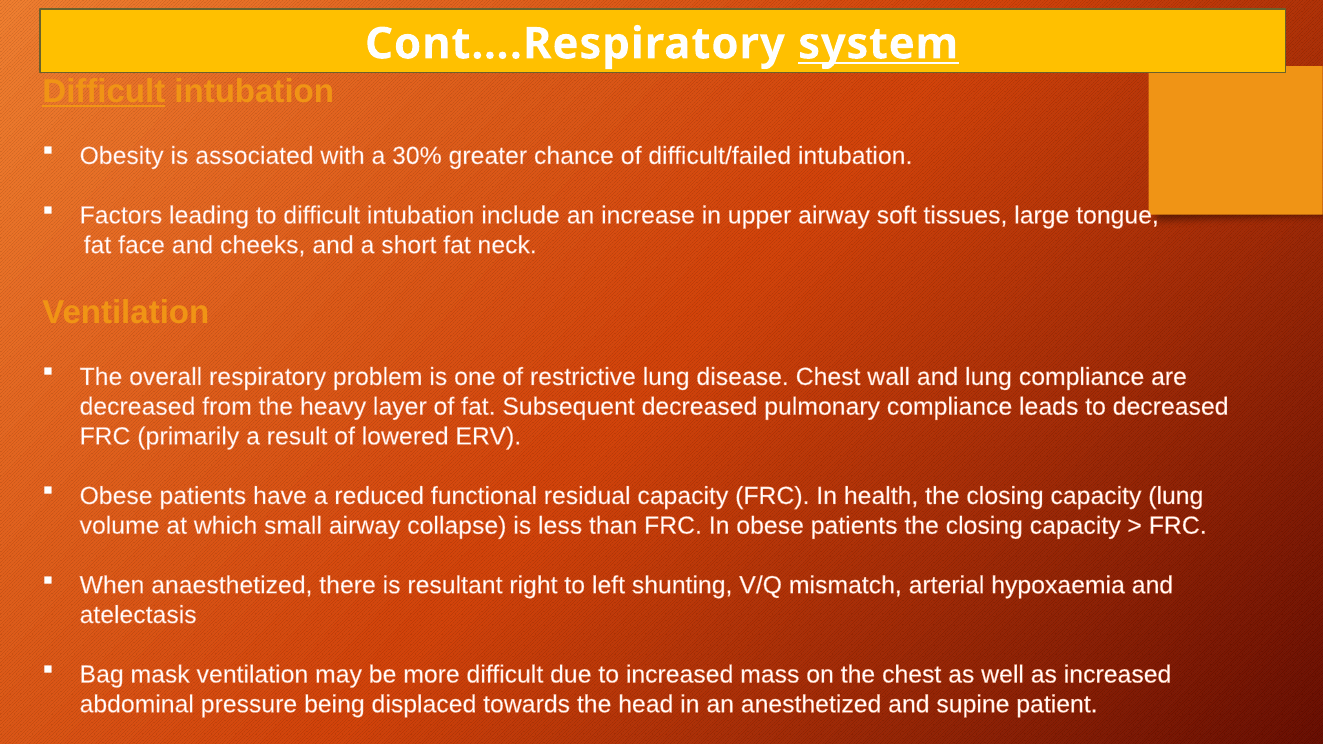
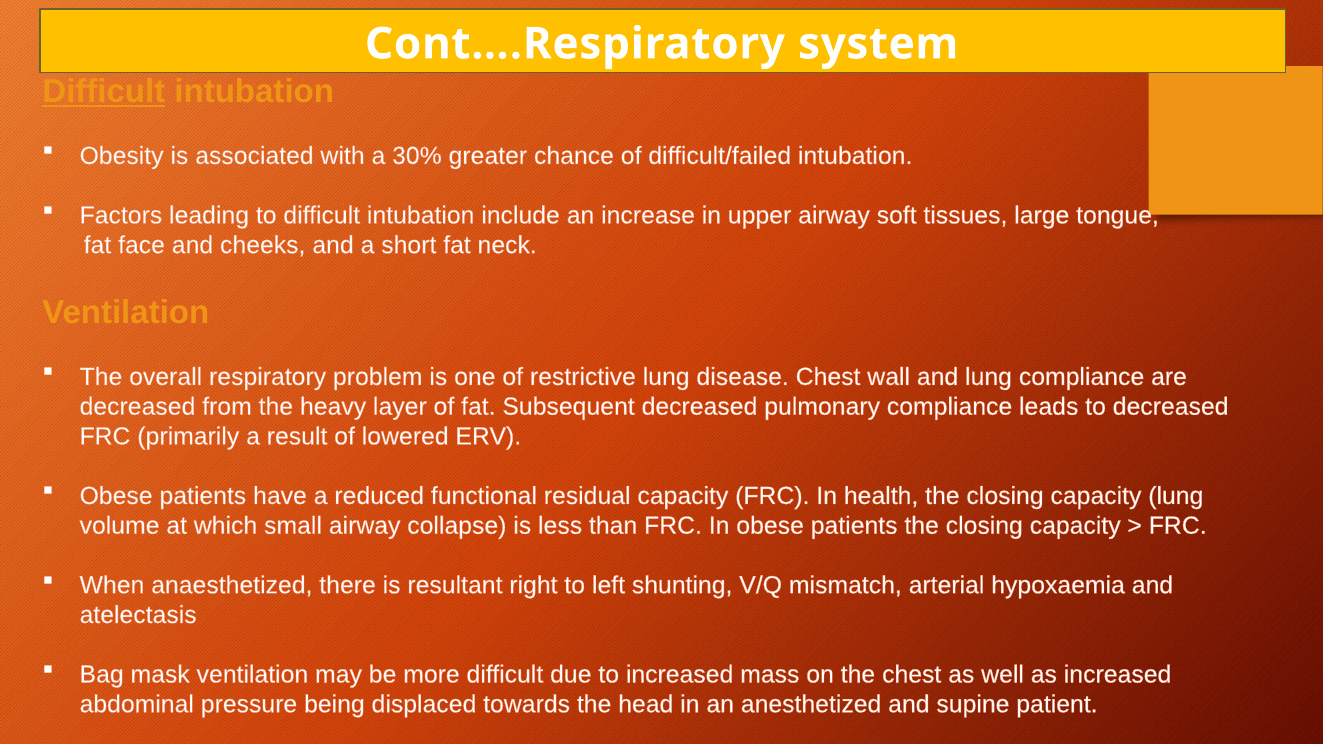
system underline: present -> none (878, 44)
